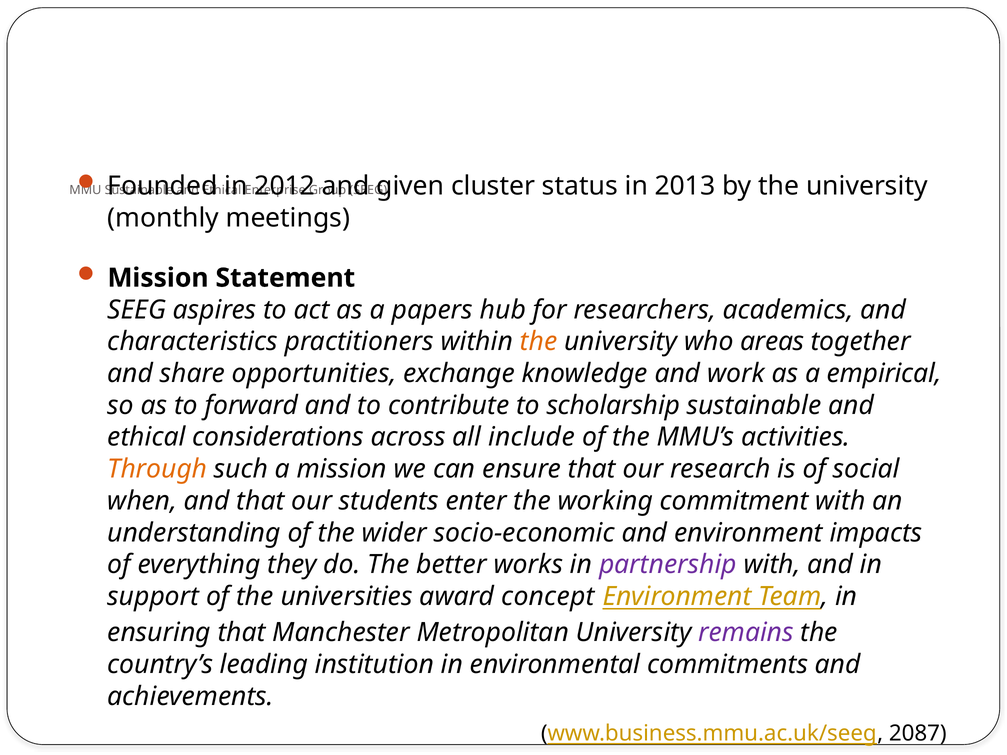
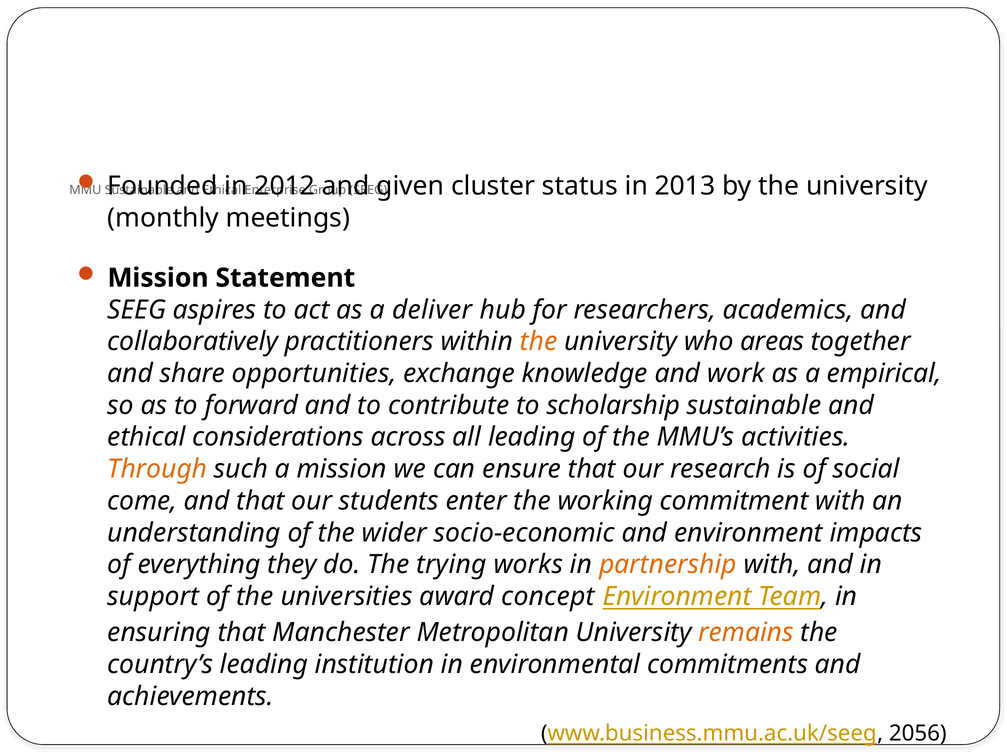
papers: papers -> deliver (432, 310)
characteristics: characteristics -> collaboratively (193, 342)
all include: include -> leading (532, 437)
when: when -> come (142, 501)
better: better -> trying (451, 565)
partnership colour: purple -> orange (668, 565)
remains colour: purple -> orange (746, 633)
2087: 2087 -> 2056 (918, 734)
